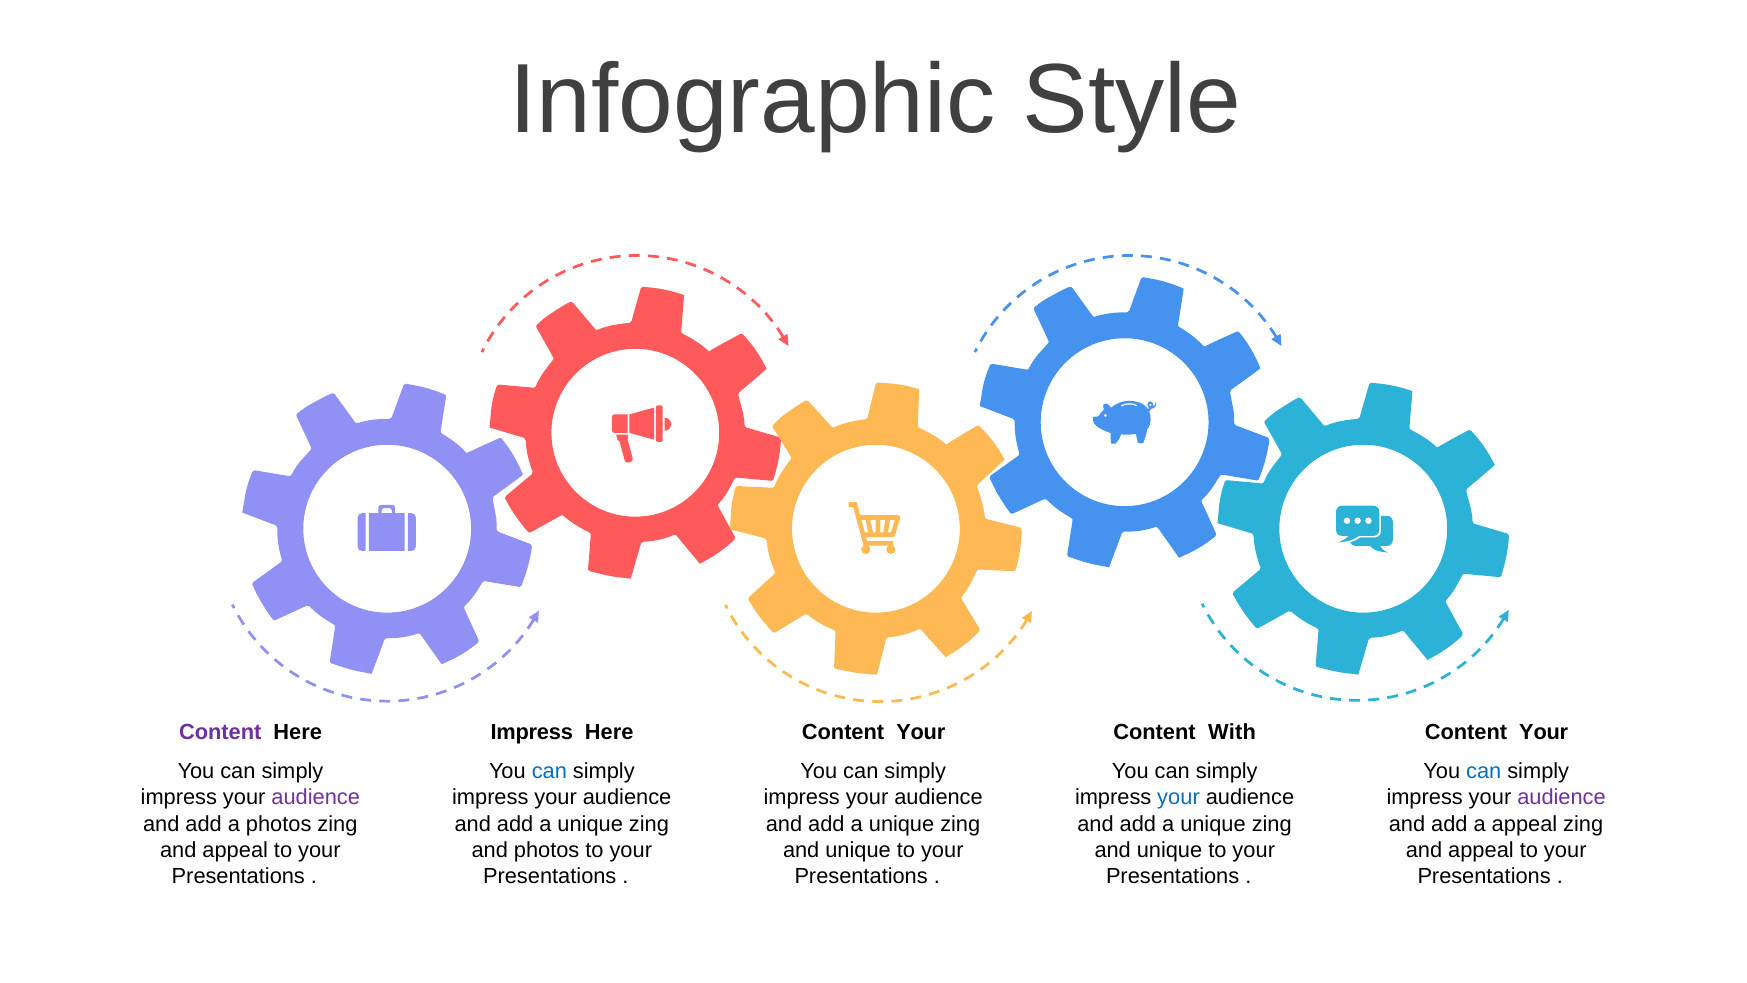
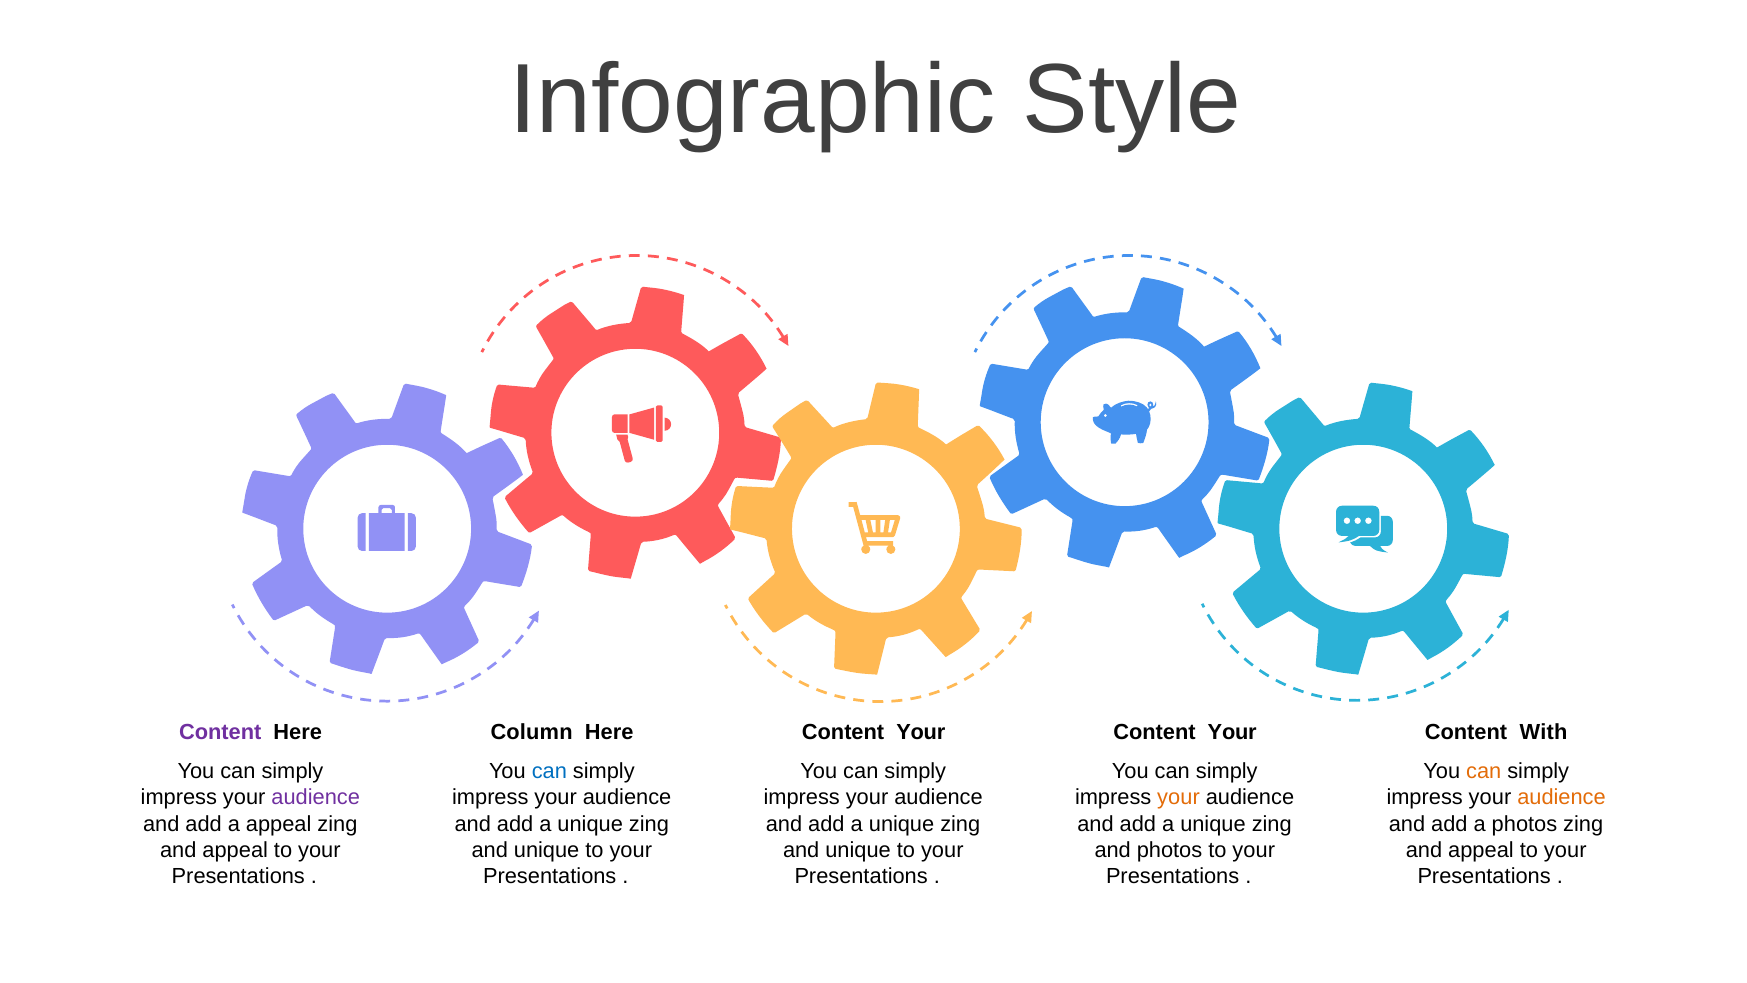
Impress: Impress -> Column (532, 732)
With: With -> Your (1232, 732)
Your: Your -> With (1543, 732)
can colour: blue -> orange (1484, 771)
your colour: blue -> orange (1179, 797)
audience colour: purple -> orange (1561, 797)
a photos: photos -> appeal (279, 824)
a appeal: appeal -> photos (1524, 824)
photos: photos -> unique (547, 850)
unique: unique -> photos (1170, 850)
